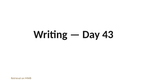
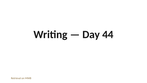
43: 43 -> 44 (108, 34)
